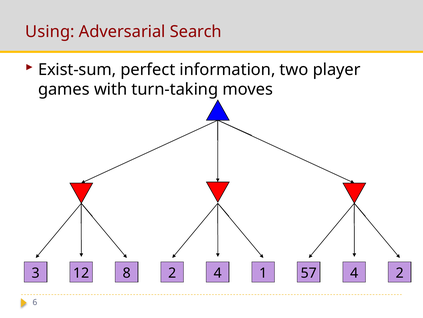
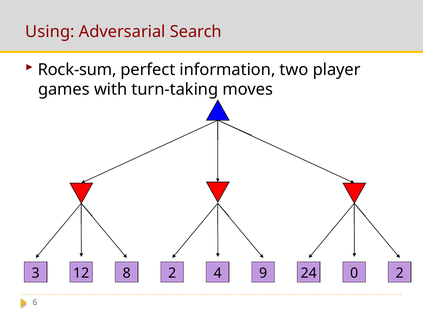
Exist-sum: Exist-sum -> Rock-sum (77, 70)
1: 1 -> 9 (263, 272)
57: 57 -> 24 (309, 272)
8 4: 4 -> 0 (354, 272)
